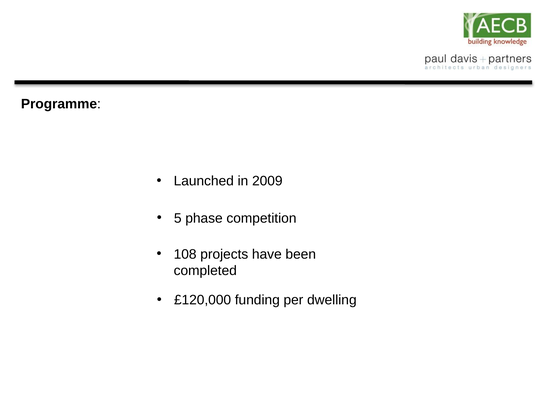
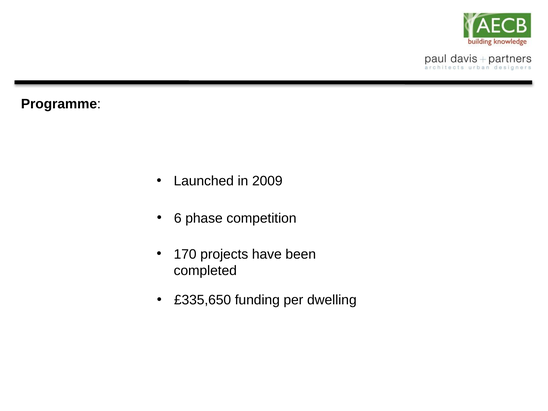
5: 5 -> 6 (178, 218)
108: 108 -> 170 (185, 254)
£120,000: £120,000 -> £335,650 (203, 300)
